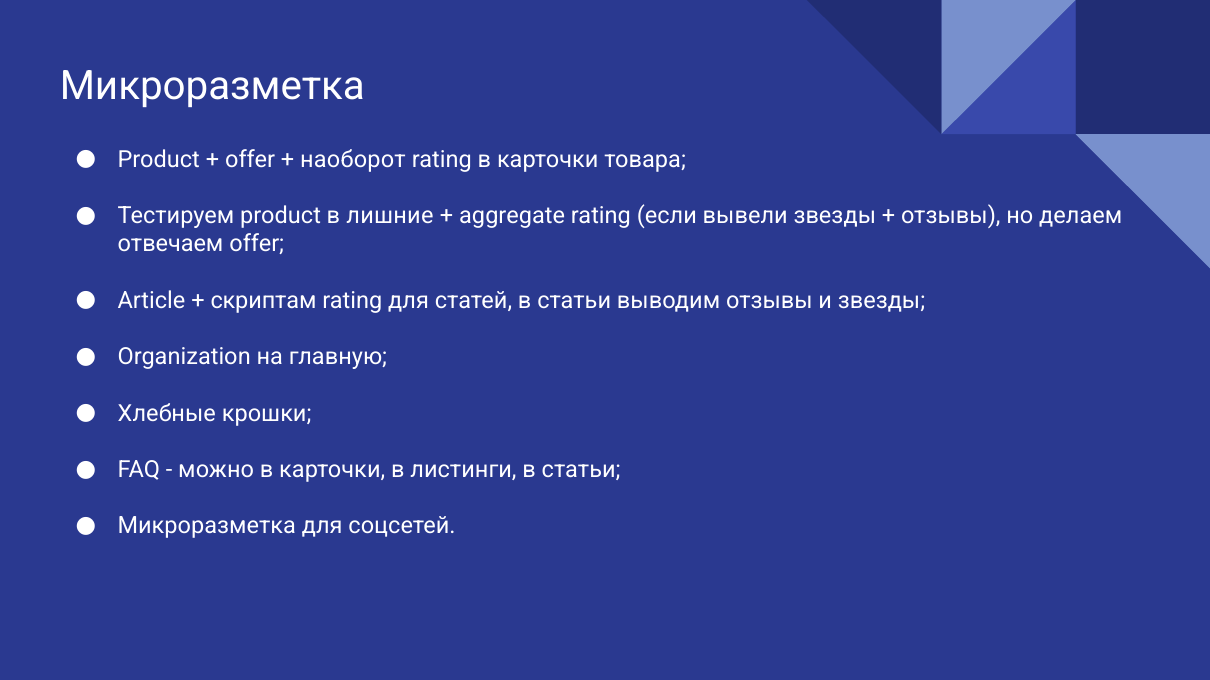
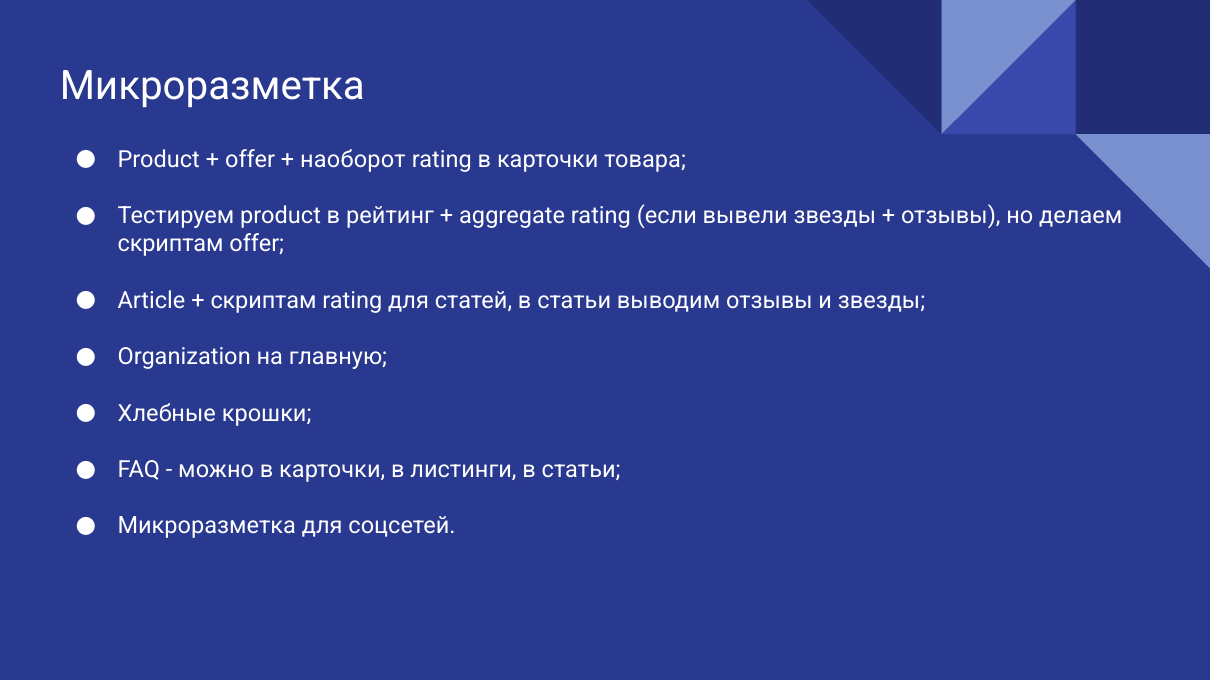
лишние: лишние -> рейтинг (390, 216)
отвечаем: отвечаем -> скриптам (171, 244)
